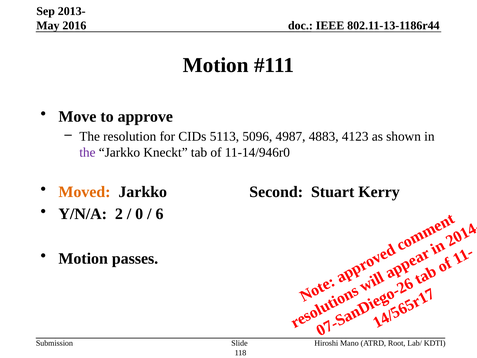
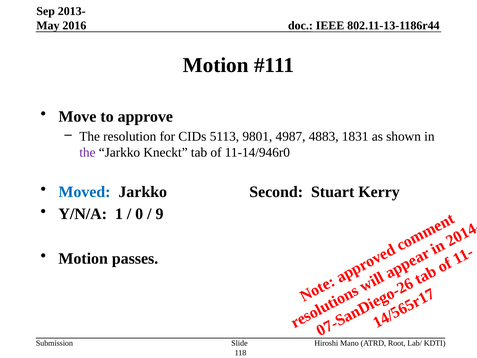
5096: 5096 -> 9801 (257, 136)
4123: 4123 -> 1831 (355, 136)
Moved colour: orange -> blue (84, 192)
Y/N/A 2: 2 -> 1 (119, 214)
6: 6 -> 9 (160, 214)
